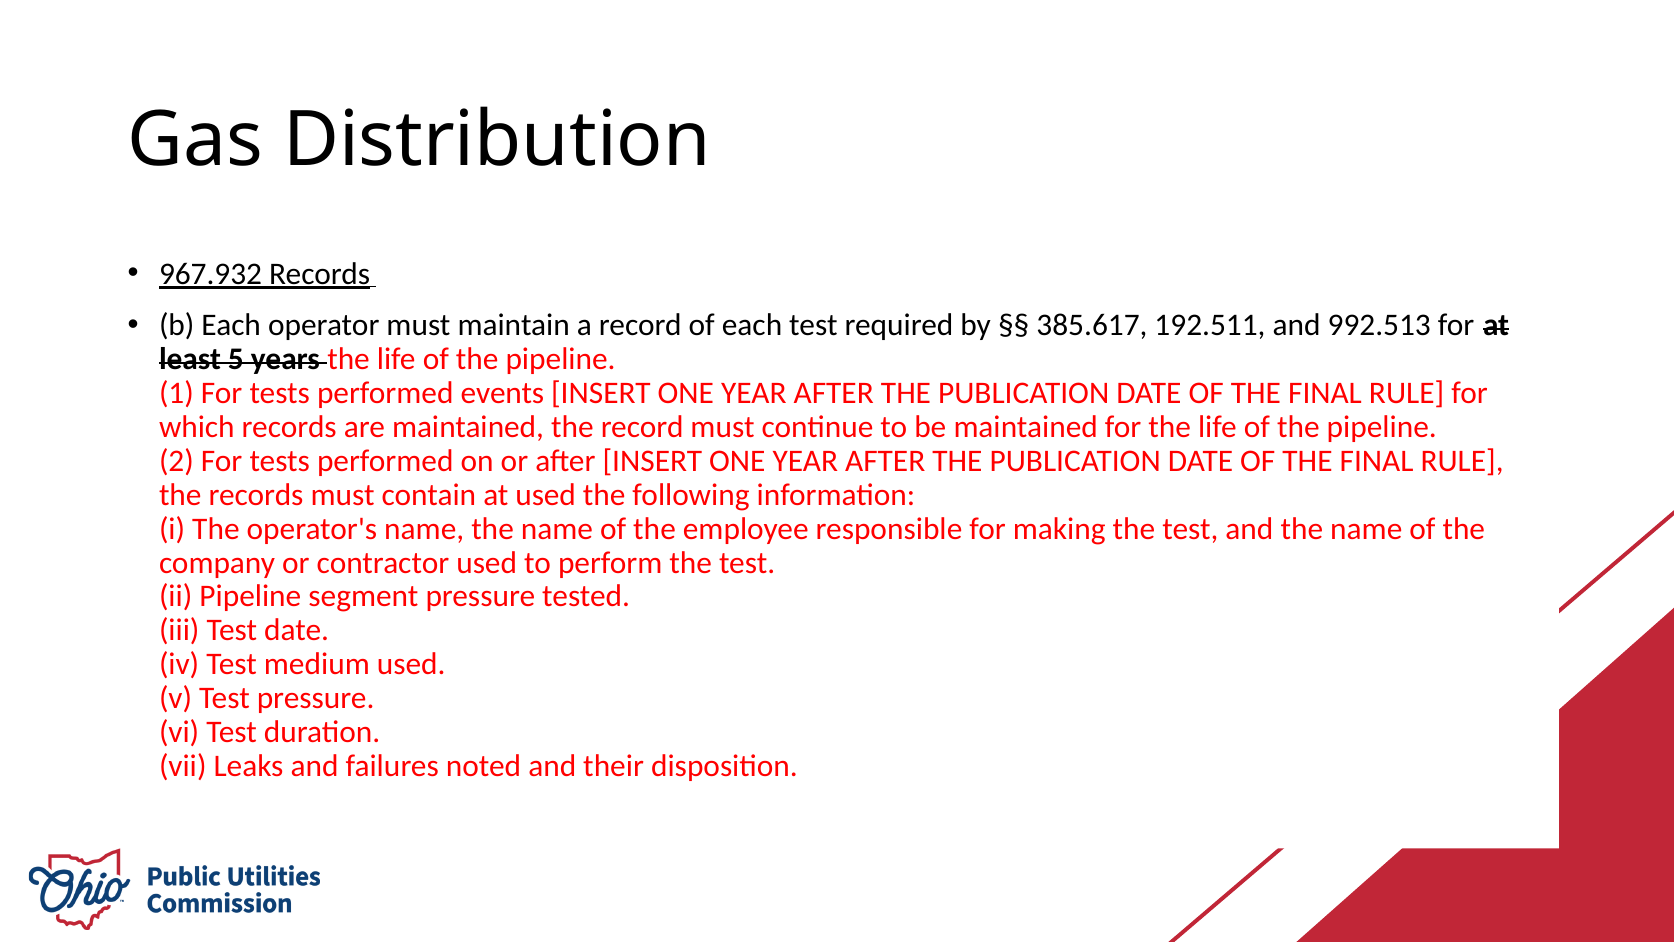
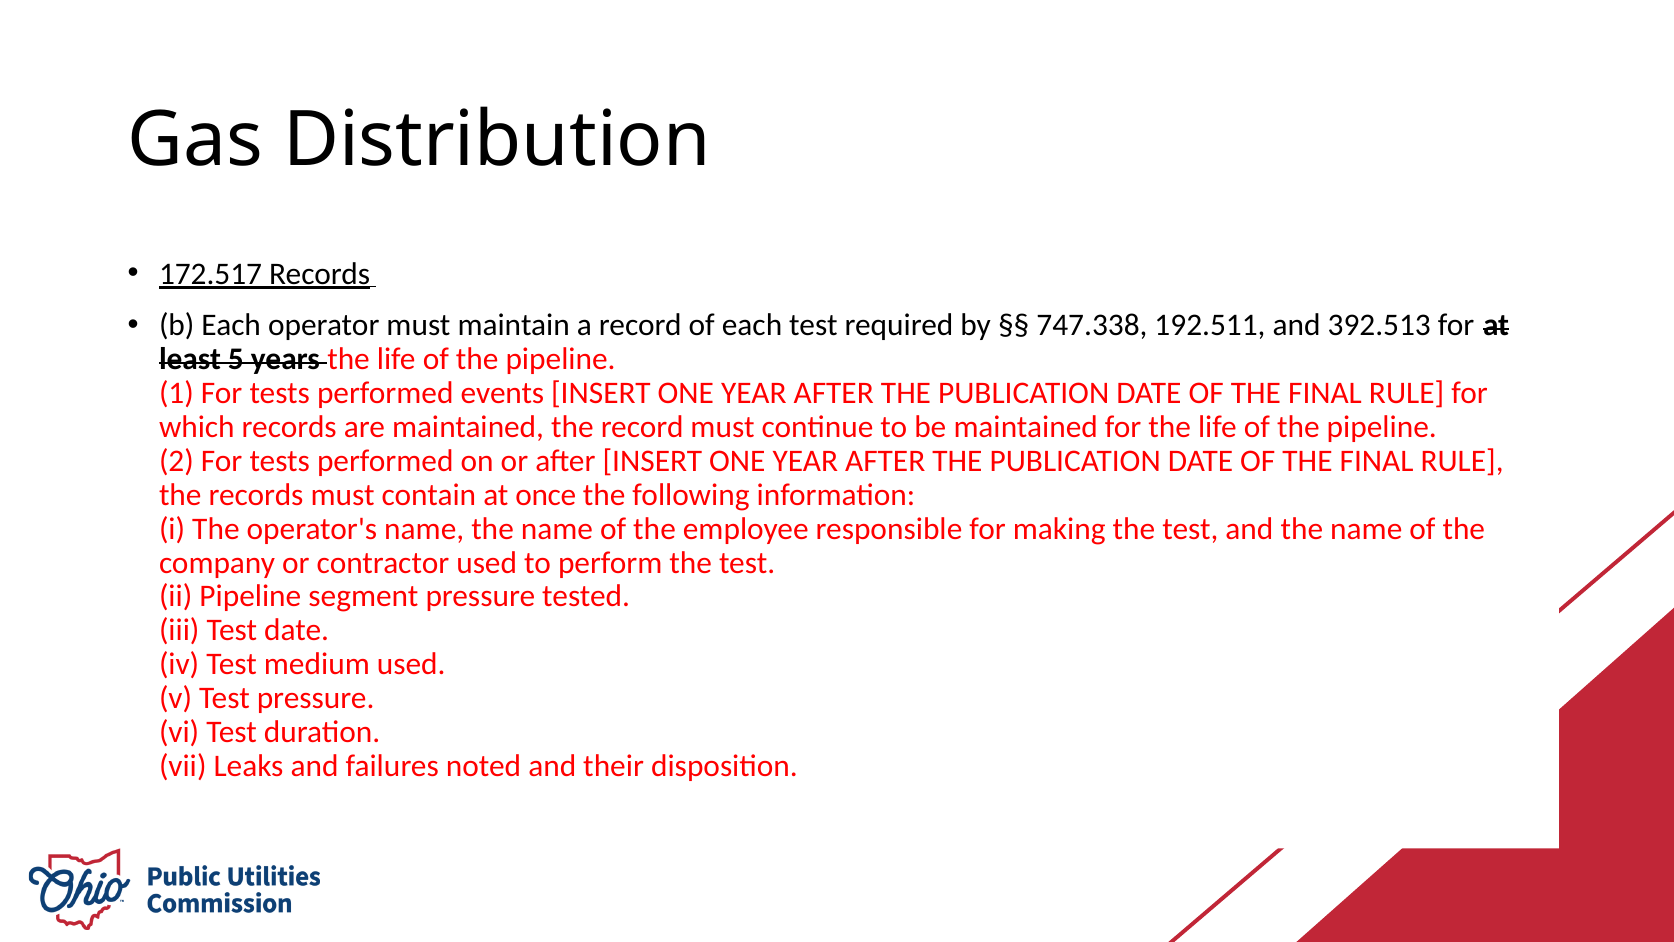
967.932: 967.932 -> 172.517 (211, 274)
385.617: 385.617 -> 747.338 (1092, 325)
992.513: 992.513 -> 392.513 (1379, 325)
at used: used -> once (546, 495)
